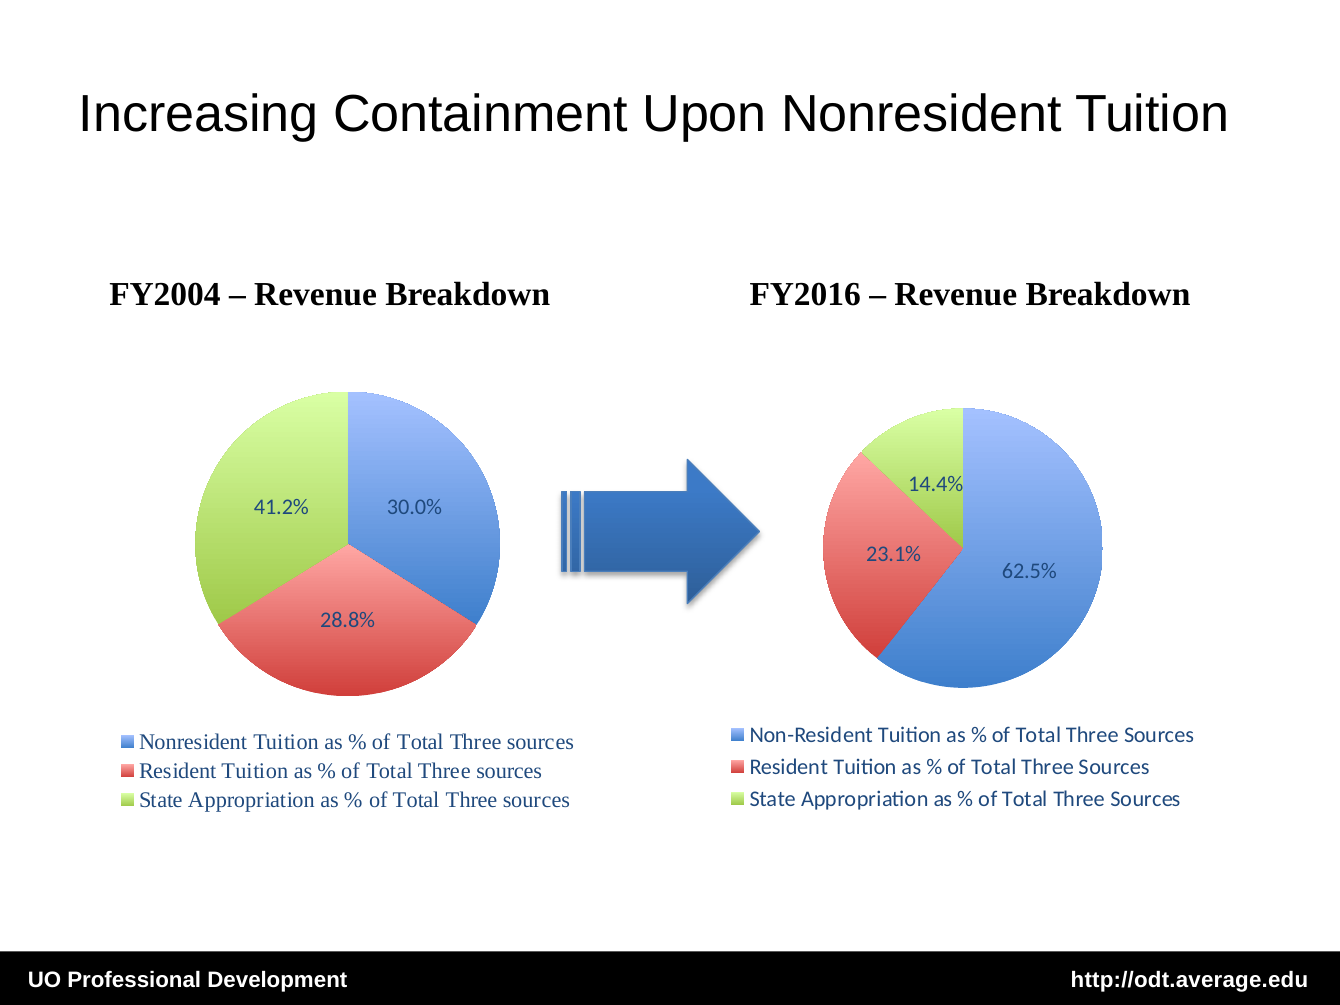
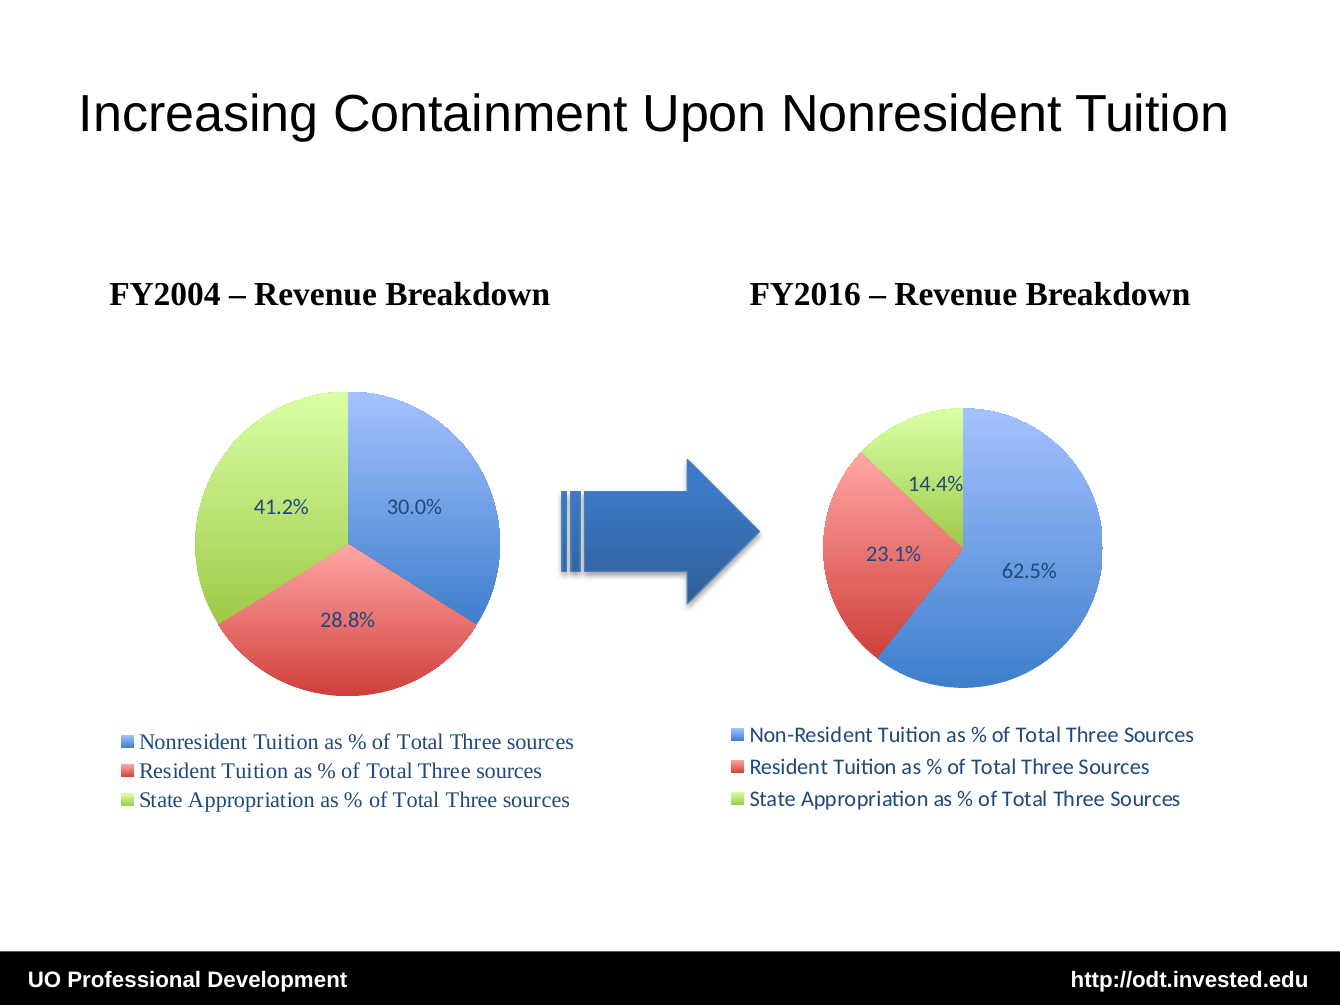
http://odt.average.edu: http://odt.average.edu -> http://odt.invested.edu (1190, 980)
